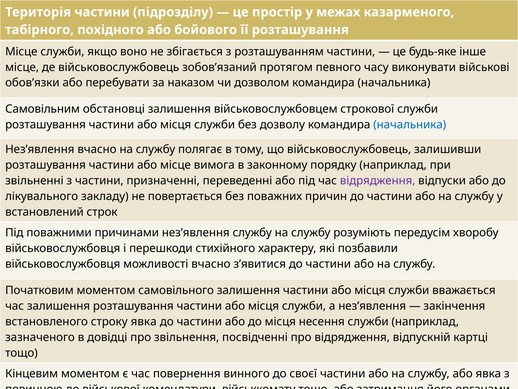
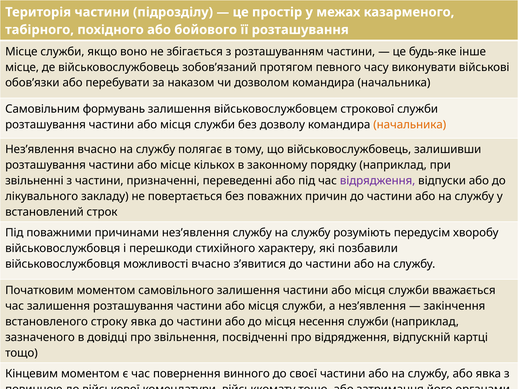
обстановці: обстановці -> формувань (114, 109)
начальника colour: blue -> orange (410, 125)
вимога: вимога -> кількох (214, 165)
